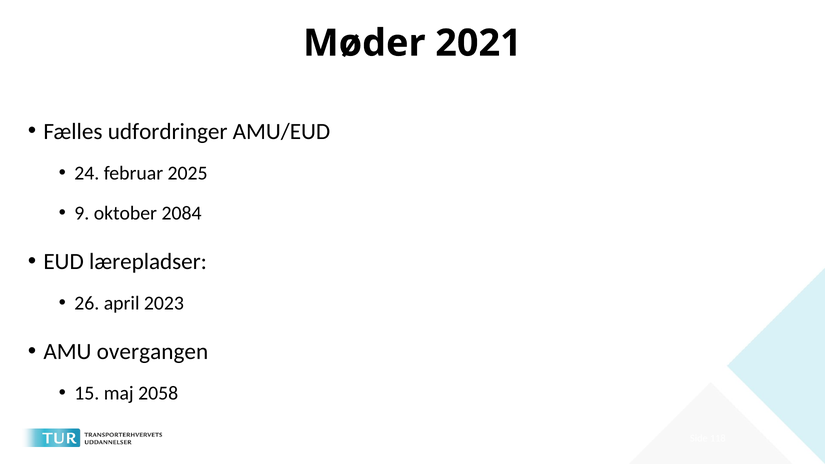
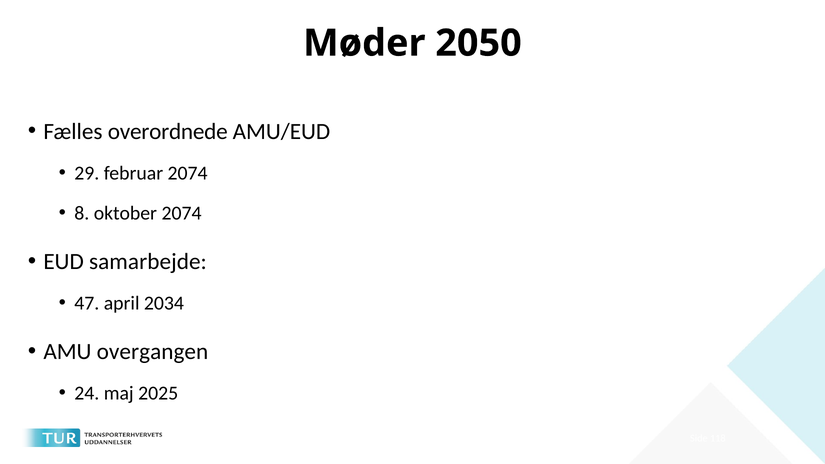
2021: 2021 -> 2050 (479, 43)
udfordringer: udfordringer -> overordnede (168, 132)
24: 24 -> 29 (87, 173)
februar 2025: 2025 -> 2074 (188, 173)
9: 9 -> 8 (82, 213)
oktober 2084: 2084 -> 2074 (182, 213)
lærepladser: lærepladser -> samarbejde (148, 262)
26: 26 -> 47 (87, 303)
2023: 2023 -> 2034 (164, 303)
15: 15 -> 24 (87, 393)
2058: 2058 -> 2025 (158, 393)
